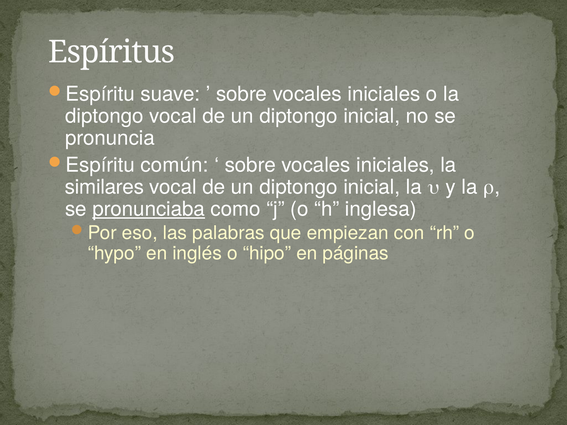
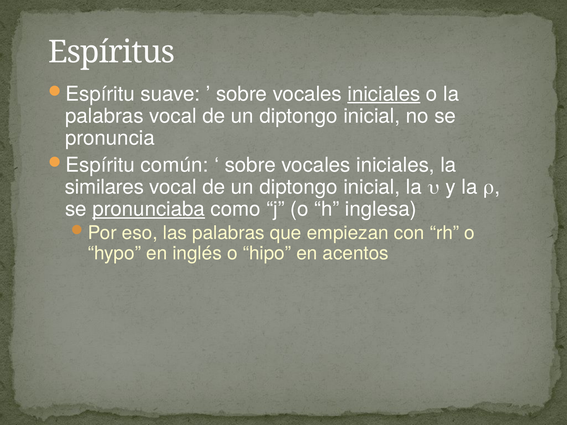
iniciales underline: none -> present (384, 94)
diptongo: diptongo -> palabras (104, 116)
páginas: páginas -> acentos (356, 253)
